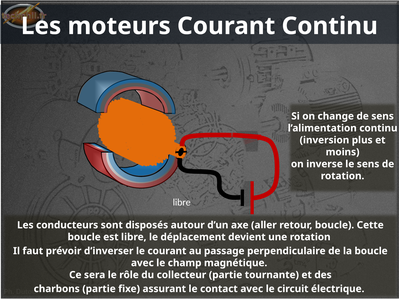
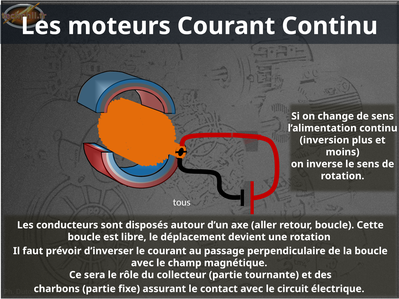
libre: libre -> tous (182, 203)
